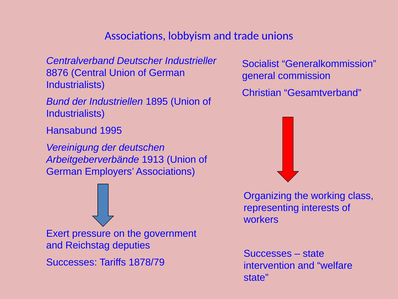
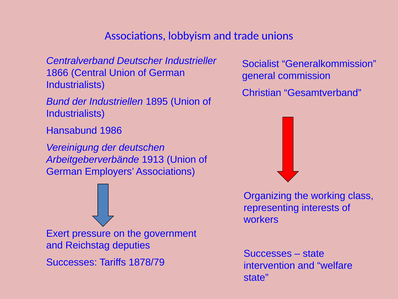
8876: 8876 -> 1866 (57, 73)
1995: 1995 -> 1986 (111, 130)
